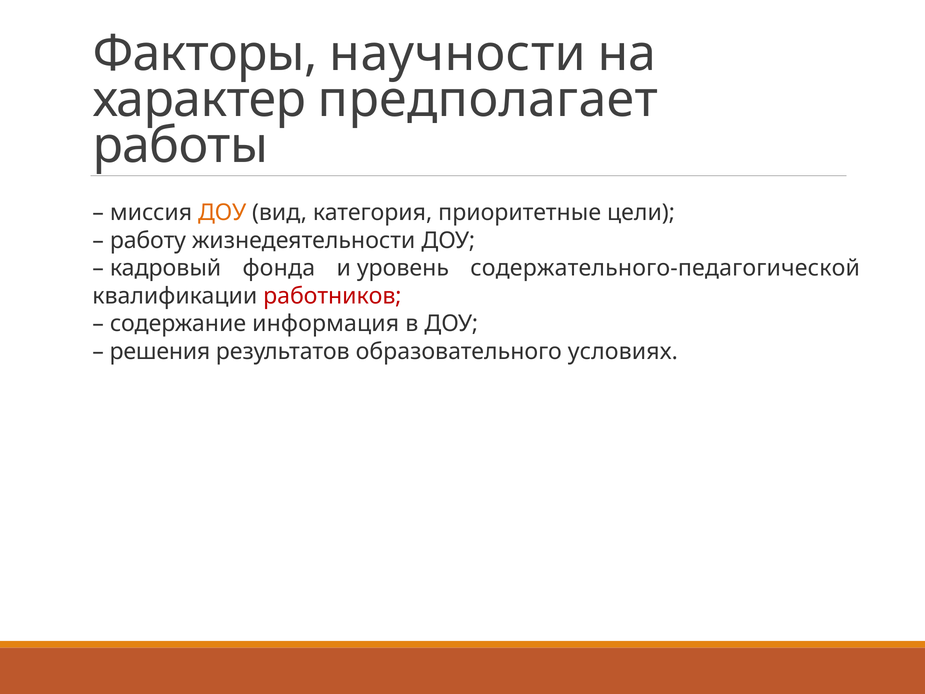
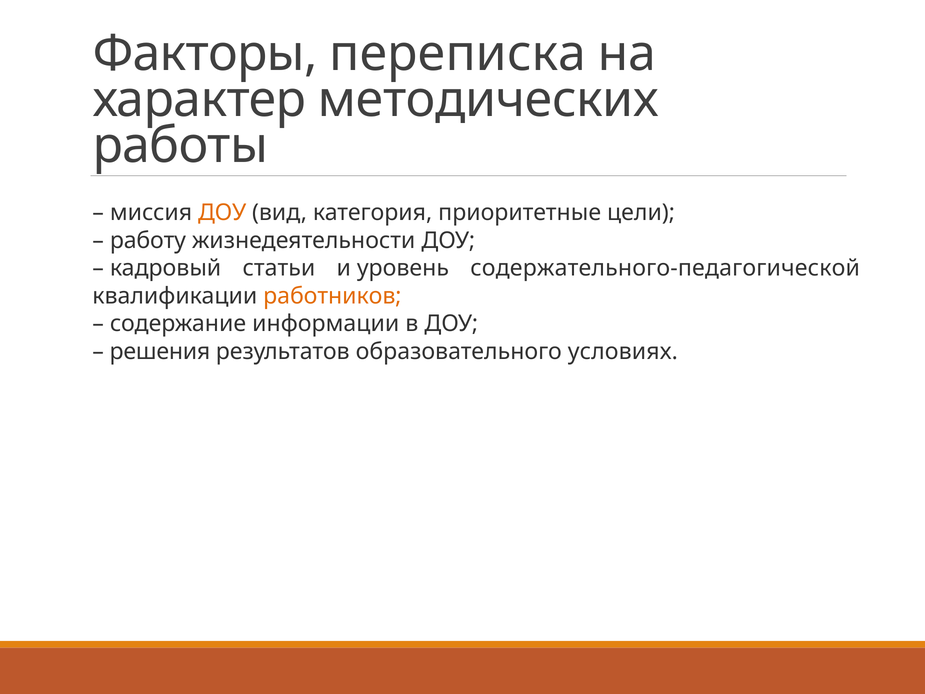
научности: научности -> переписка (458, 54)
предполагает: предполагает -> методических (488, 100)
фонда: фонда -> статьи (279, 268)
работников colour: red -> orange (332, 296)
информация: информация -> информации (326, 324)
